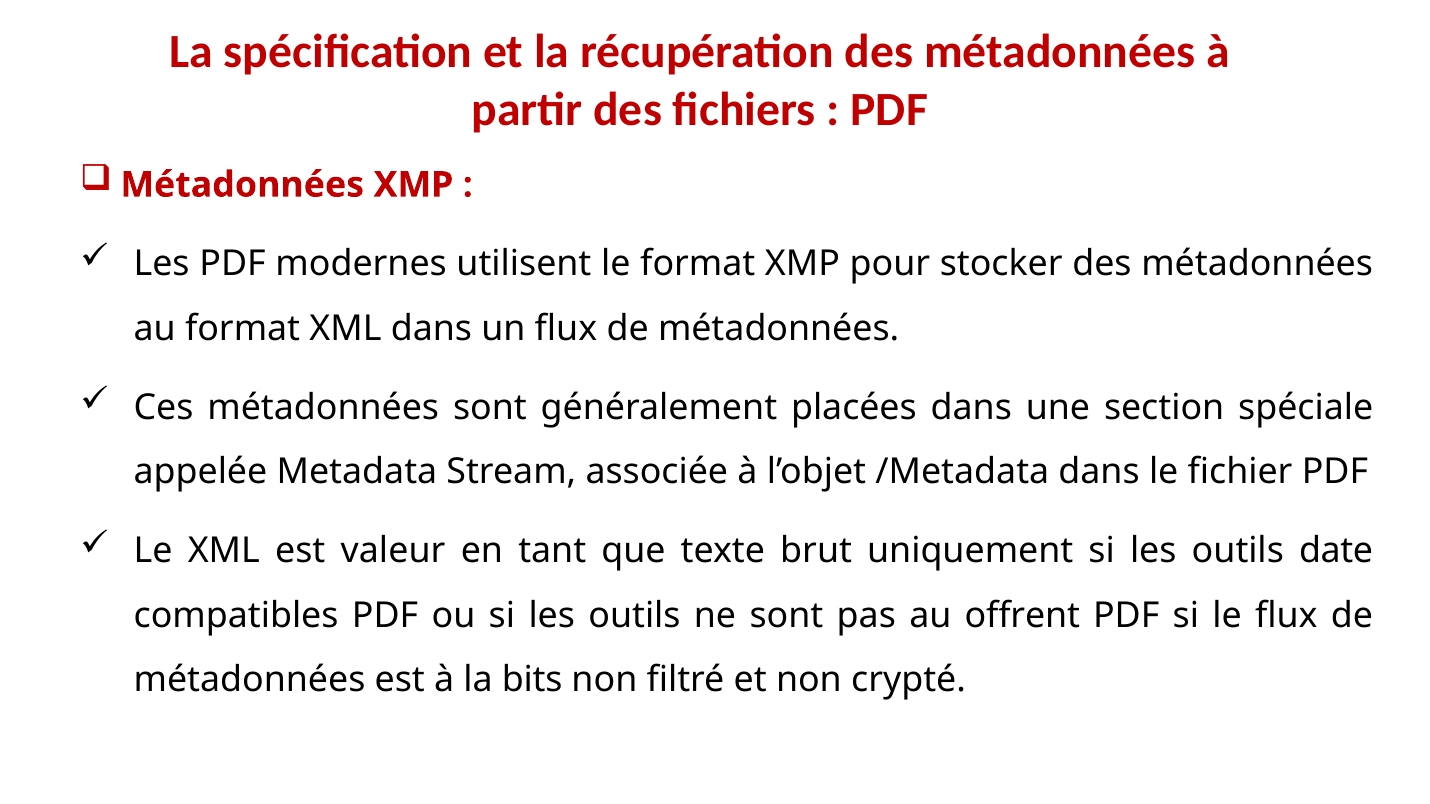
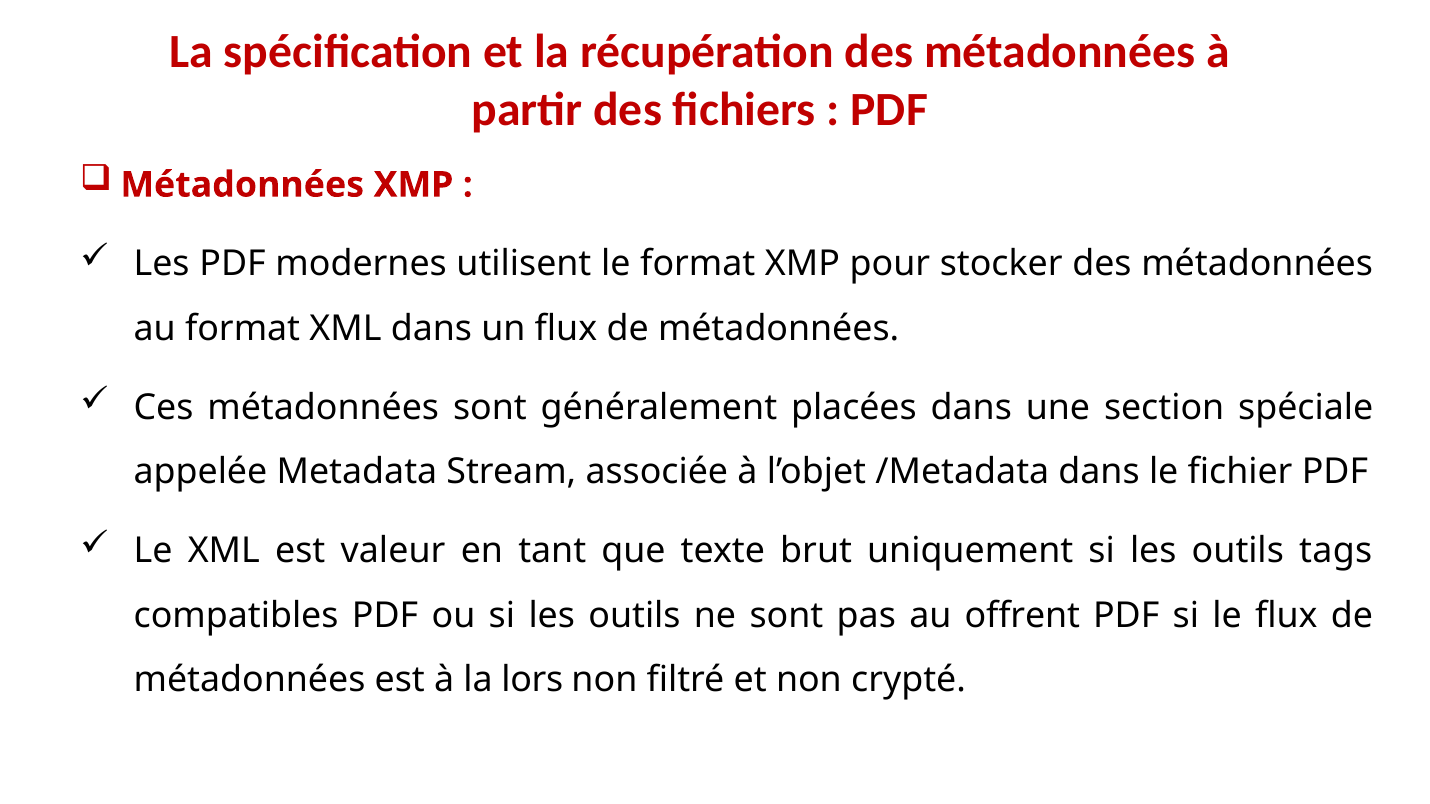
date: date -> tags (1336, 551)
bits: bits -> lors (532, 680)
